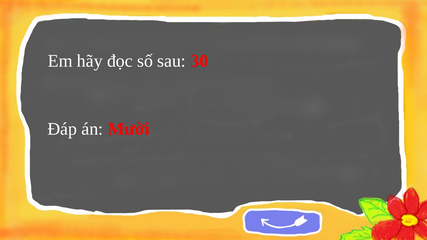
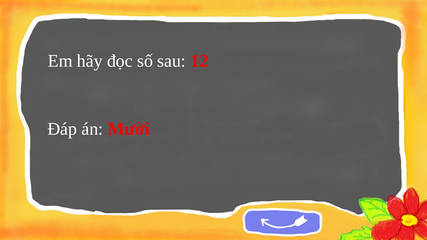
30: 30 -> 12 (199, 61)
